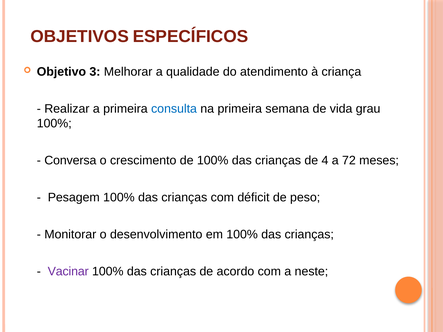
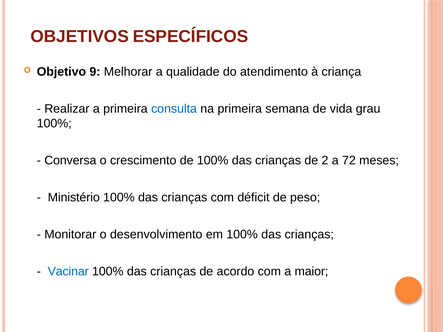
3: 3 -> 9 (95, 72)
4: 4 -> 2 (325, 161)
Pesagem: Pesagem -> Ministério (74, 198)
Vacinar colour: purple -> blue (68, 272)
neste: neste -> maior (311, 272)
